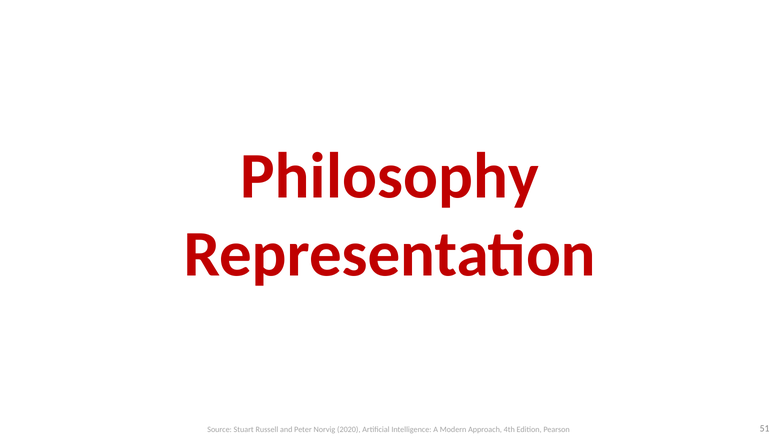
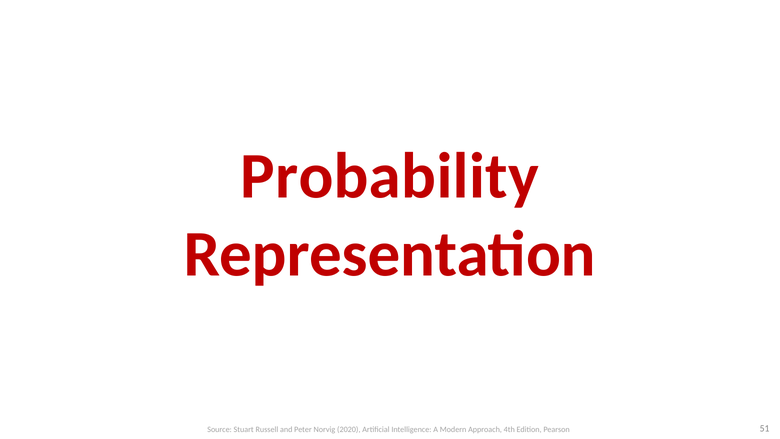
Philosophy: Philosophy -> Probability (390, 176)
